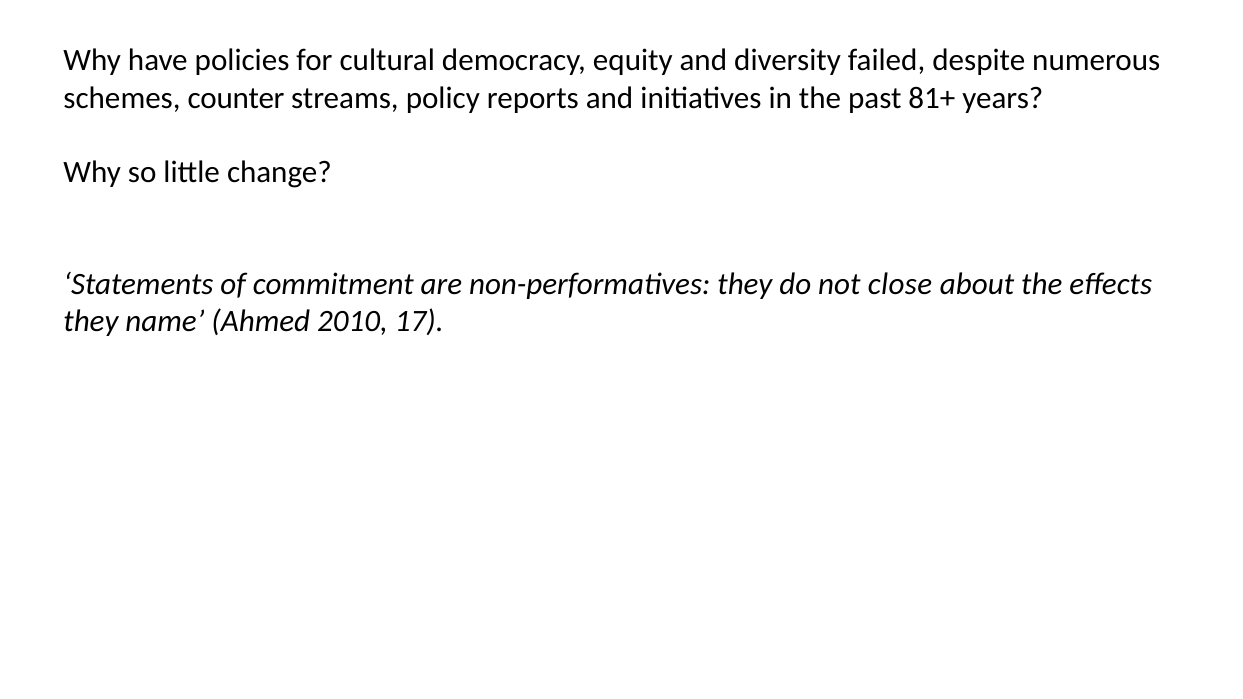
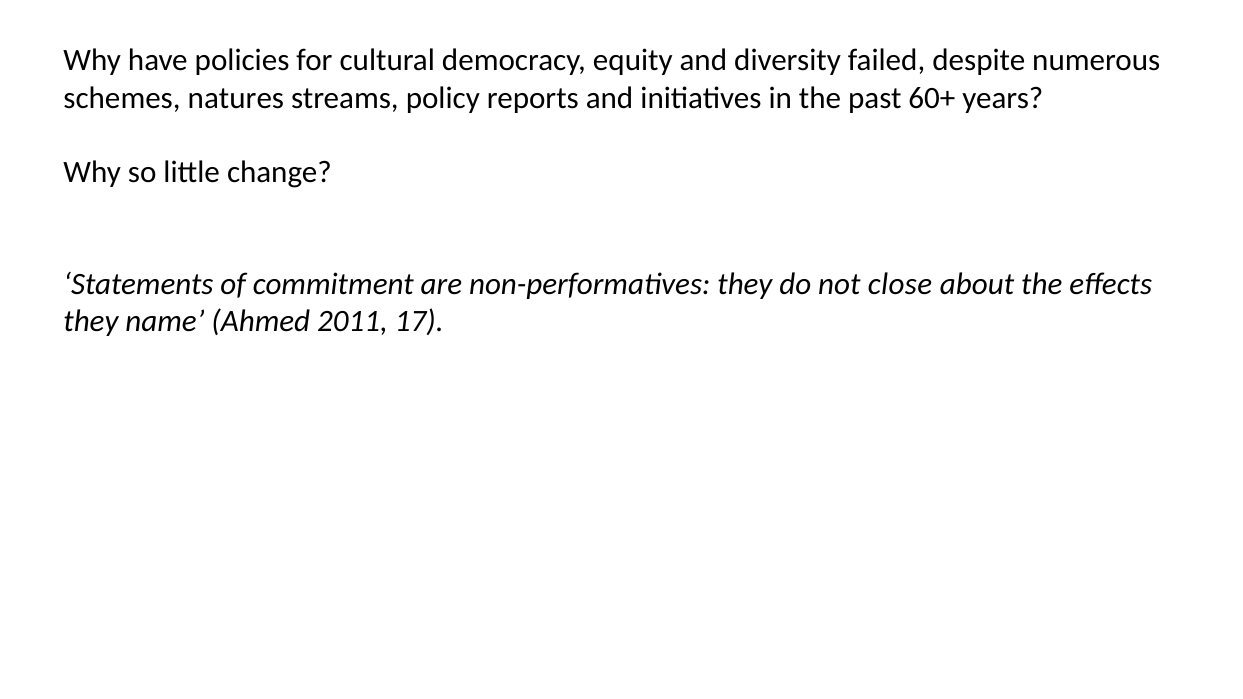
counter: counter -> natures (236, 98)
81+: 81+ -> 60+ (932, 98)
2010: 2010 -> 2011 (353, 322)
